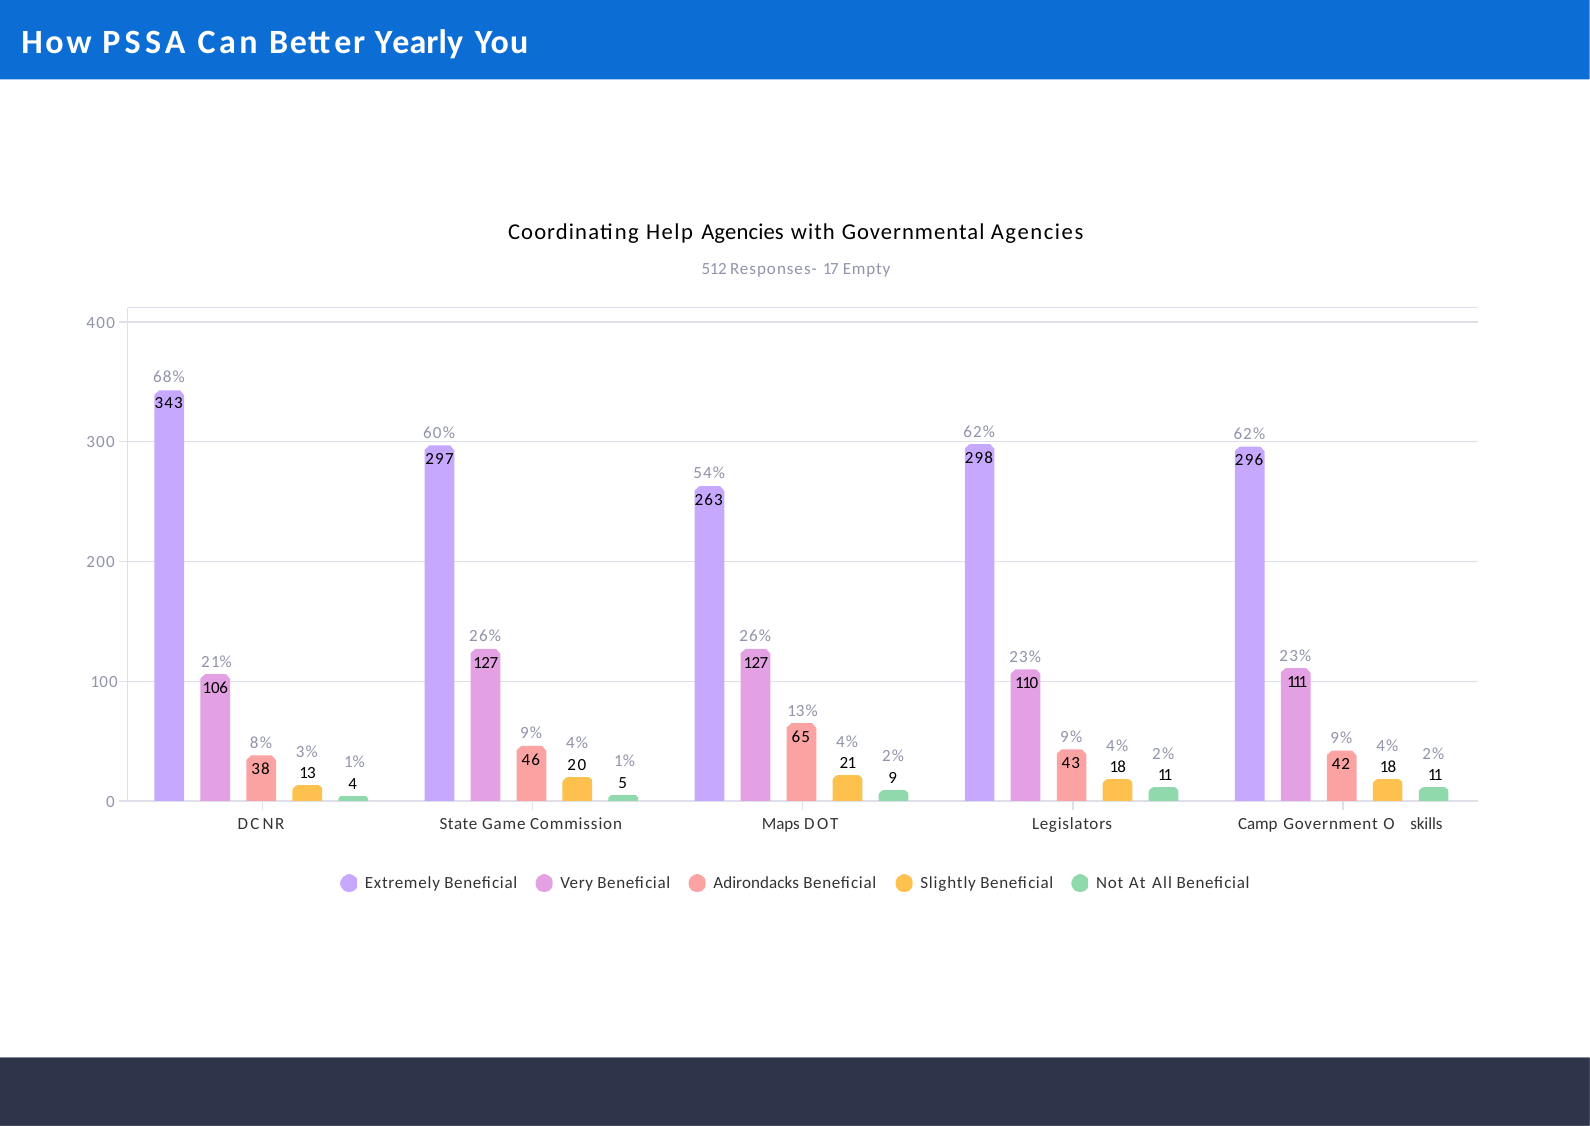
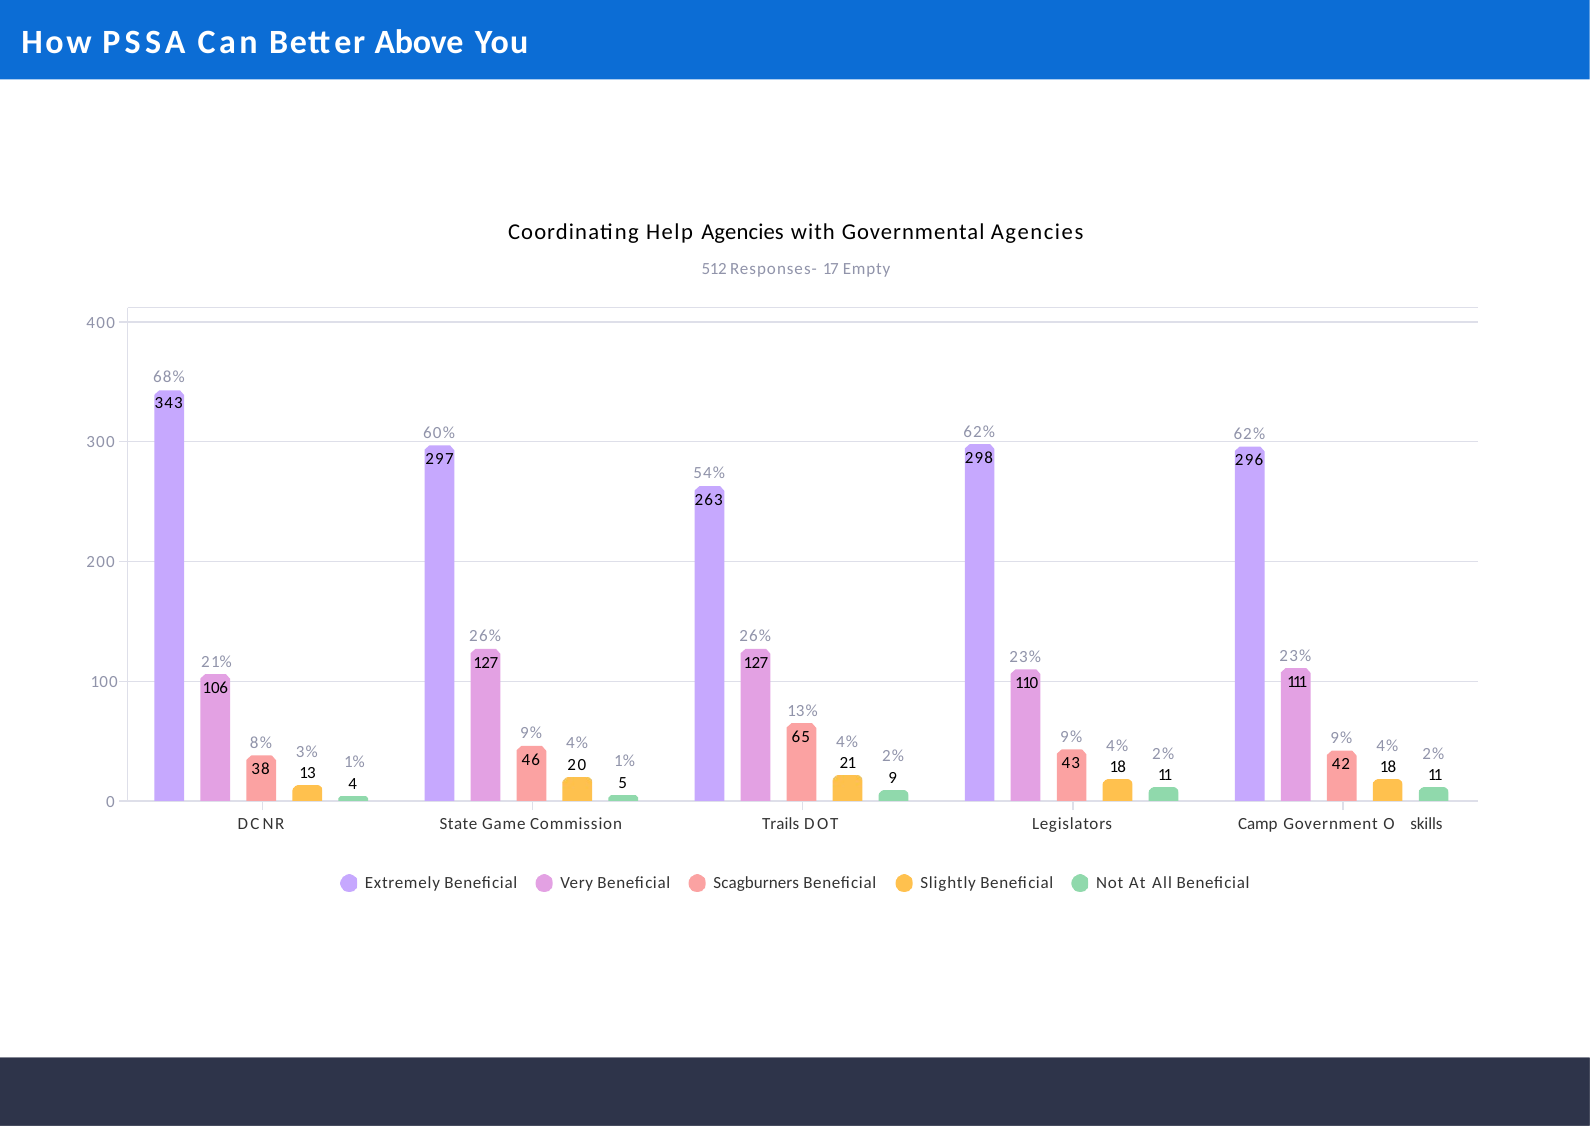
Yearly: Yearly -> Above (419, 43)
Maps: Maps -> Trails (781, 823)
Adirondacks: Adirondacks -> Scagburners (756, 883)
